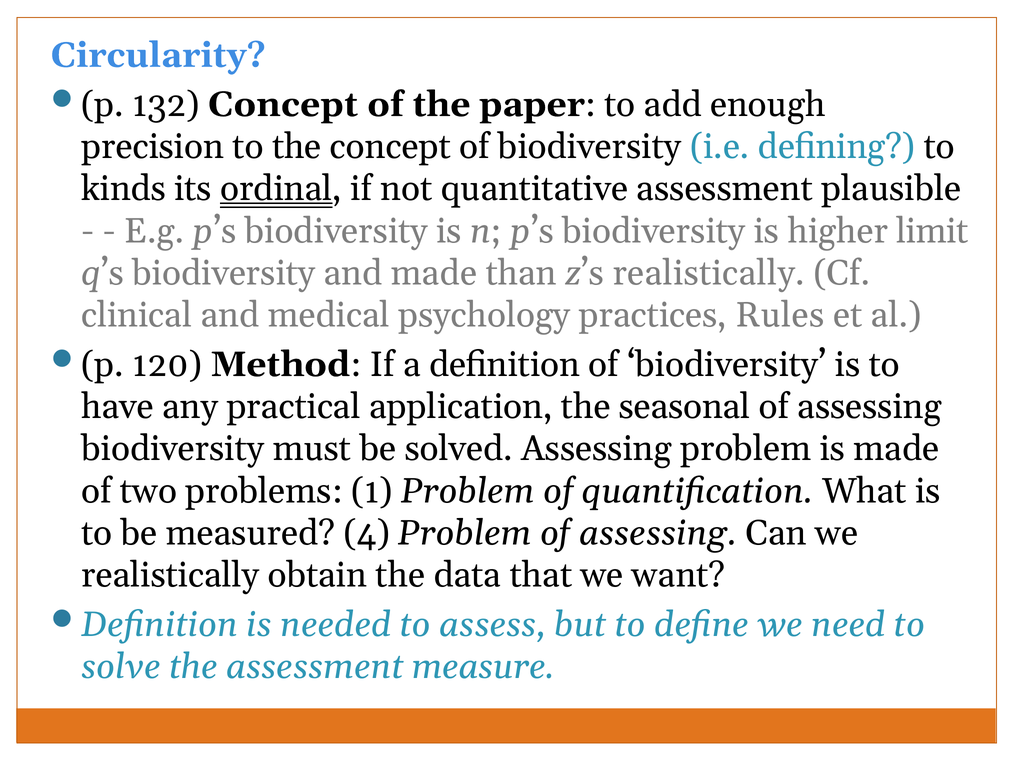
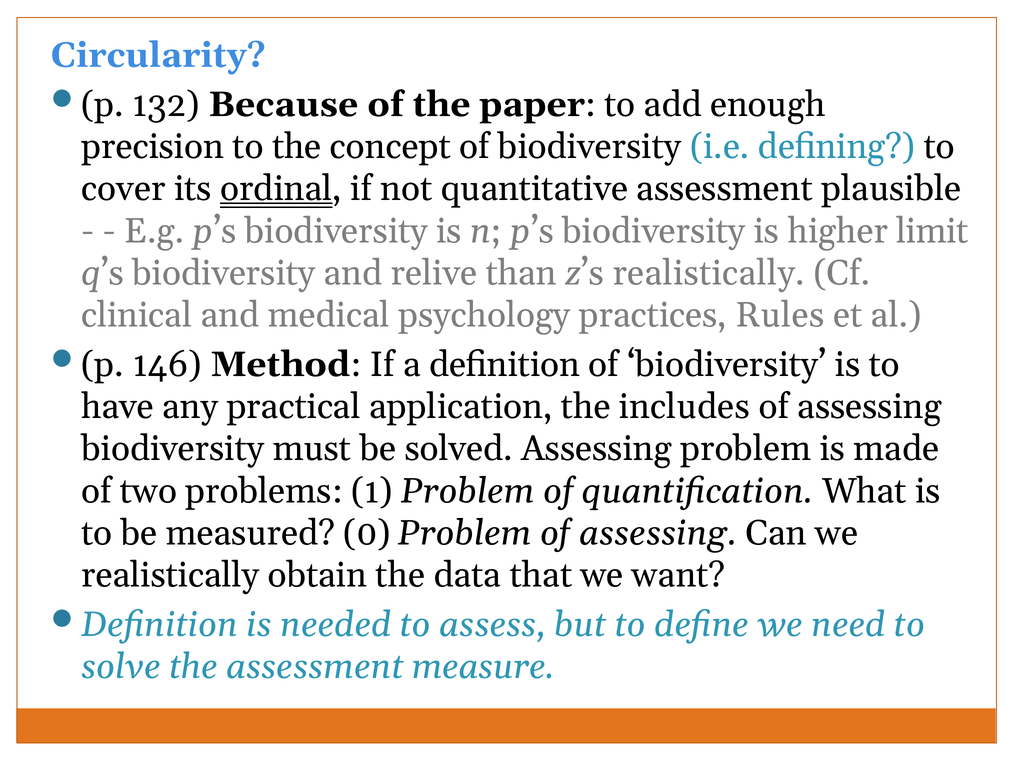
132 Concept: Concept -> Because (283, 105)
kinds: kinds -> cover (123, 189)
and made: made -> relive (434, 273)
120: 120 -> 146 (167, 365)
seasonal: seasonal -> includes (684, 407)
4: 4 -> 0 (367, 534)
